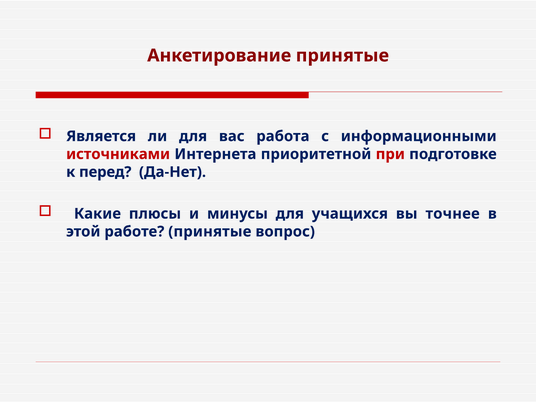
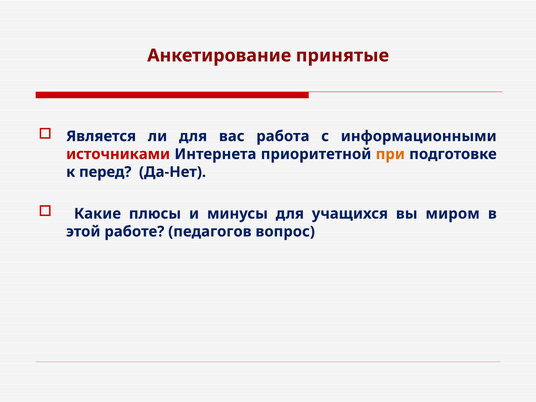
при colour: red -> orange (390, 154)
точнее: точнее -> миром (453, 214)
работе принятые: принятые -> педагогов (210, 232)
